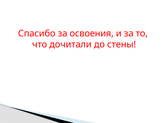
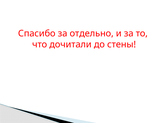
освоения: освоения -> отдельно (92, 33)
